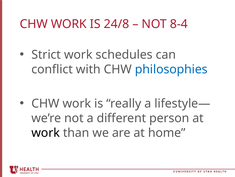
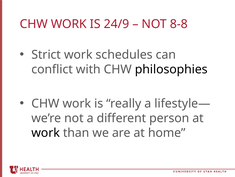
24/8: 24/8 -> 24/9 (116, 24)
8-4: 8-4 -> 8-8 (179, 24)
philosophies colour: blue -> black (171, 69)
